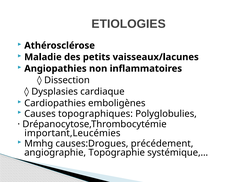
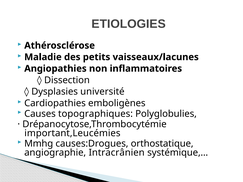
cardiaque: cardiaque -> université (102, 92)
précédement: précédement -> orthostatique (162, 144)
Topographie: Topographie -> Intracrânien (117, 153)
